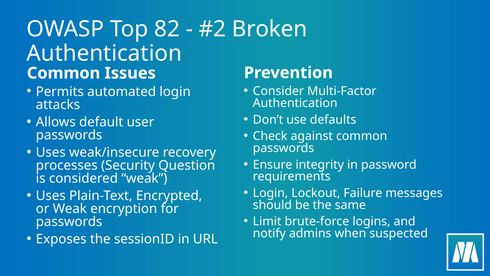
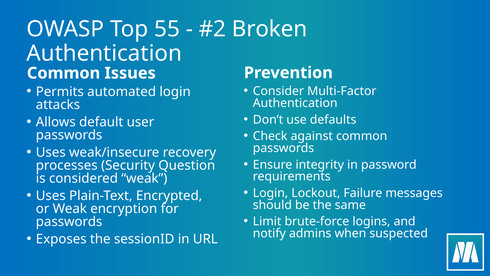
82: 82 -> 55 (167, 29)
